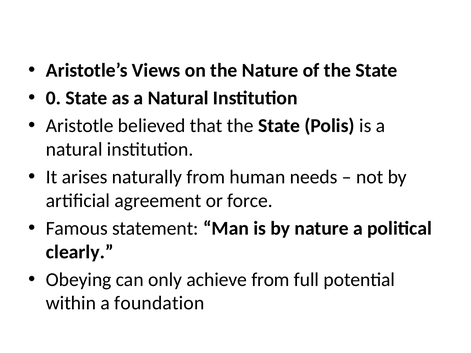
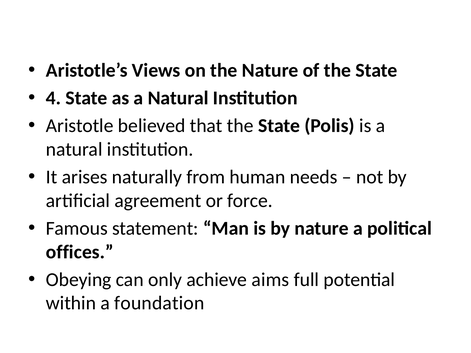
0: 0 -> 4 (54, 98)
clearly: clearly -> offices (80, 252)
achieve from: from -> aims (270, 280)
